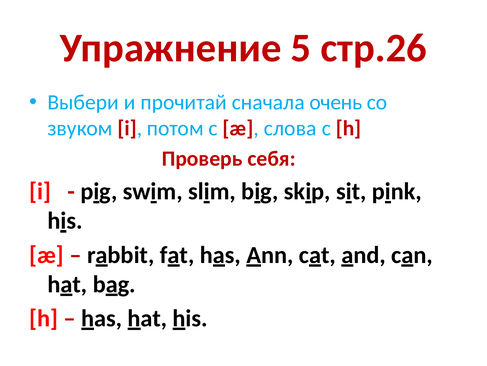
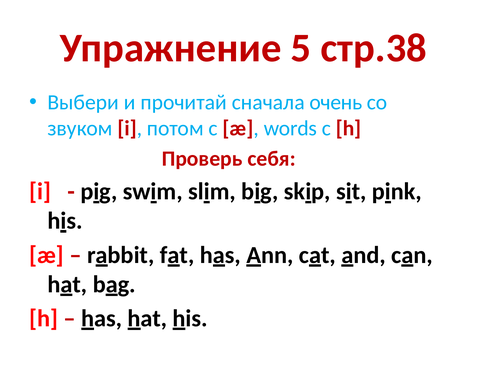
стр.26: стр.26 -> стр.38 (374, 48)
слова: слова -> words (290, 128)
